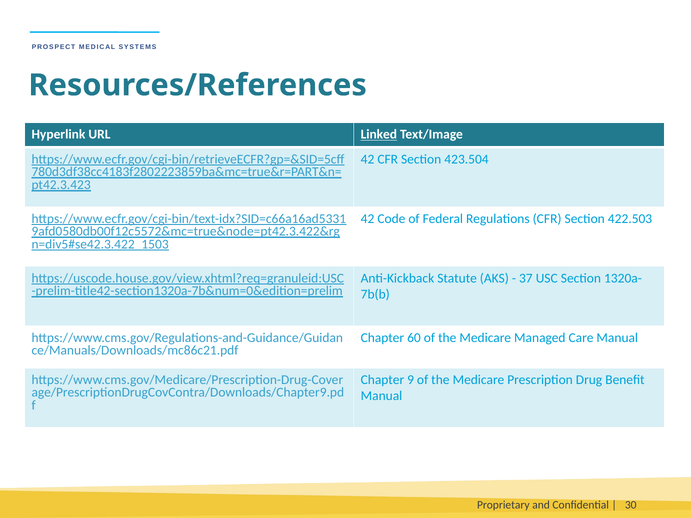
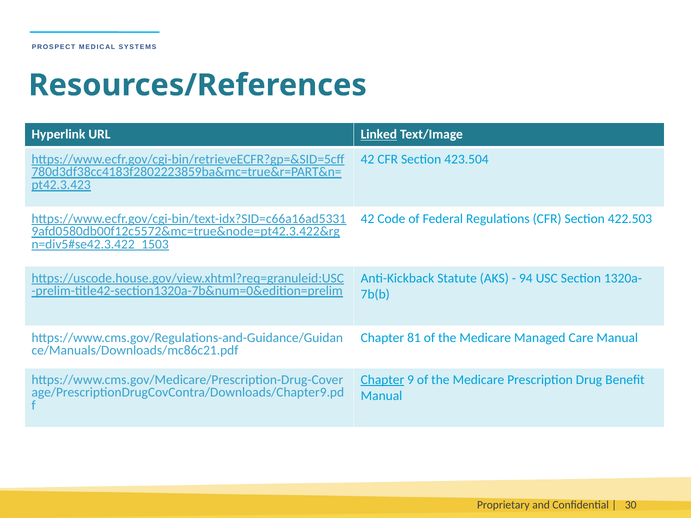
37: 37 -> 94 (526, 278)
60: 60 -> 81 (414, 338)
Chapter underline: none -> present (382, 380)
